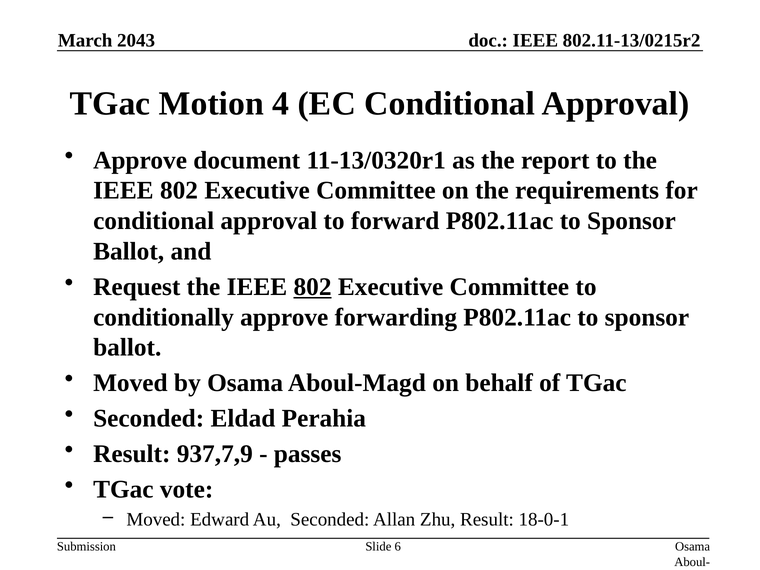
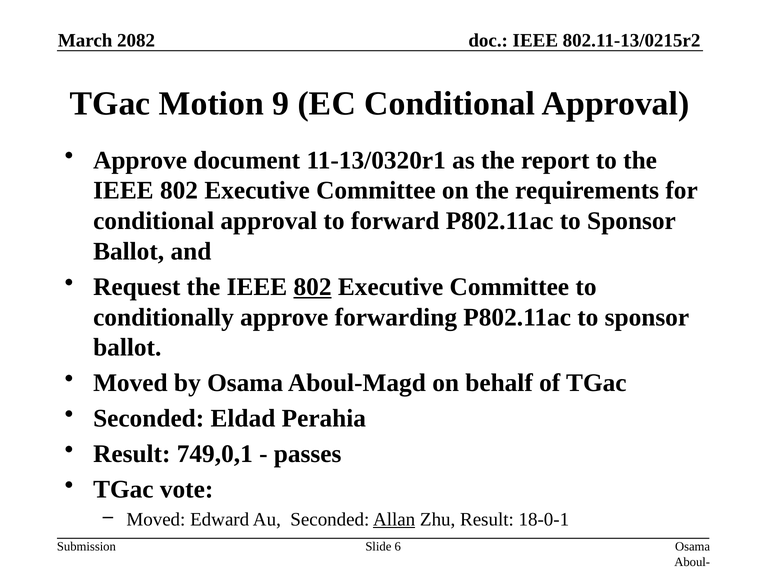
2043: 2043 -> 2082 (136, 41)
4: 4 -> 9 (281, 104)
937,7,9: 937,7,9 -> 749,0,1 (215, 454)
Allan underline: none -> present (394, 519)
